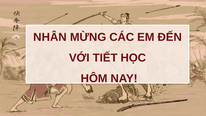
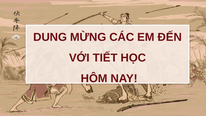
NHÂN: NHÂN -> DUNG (50, 37)
